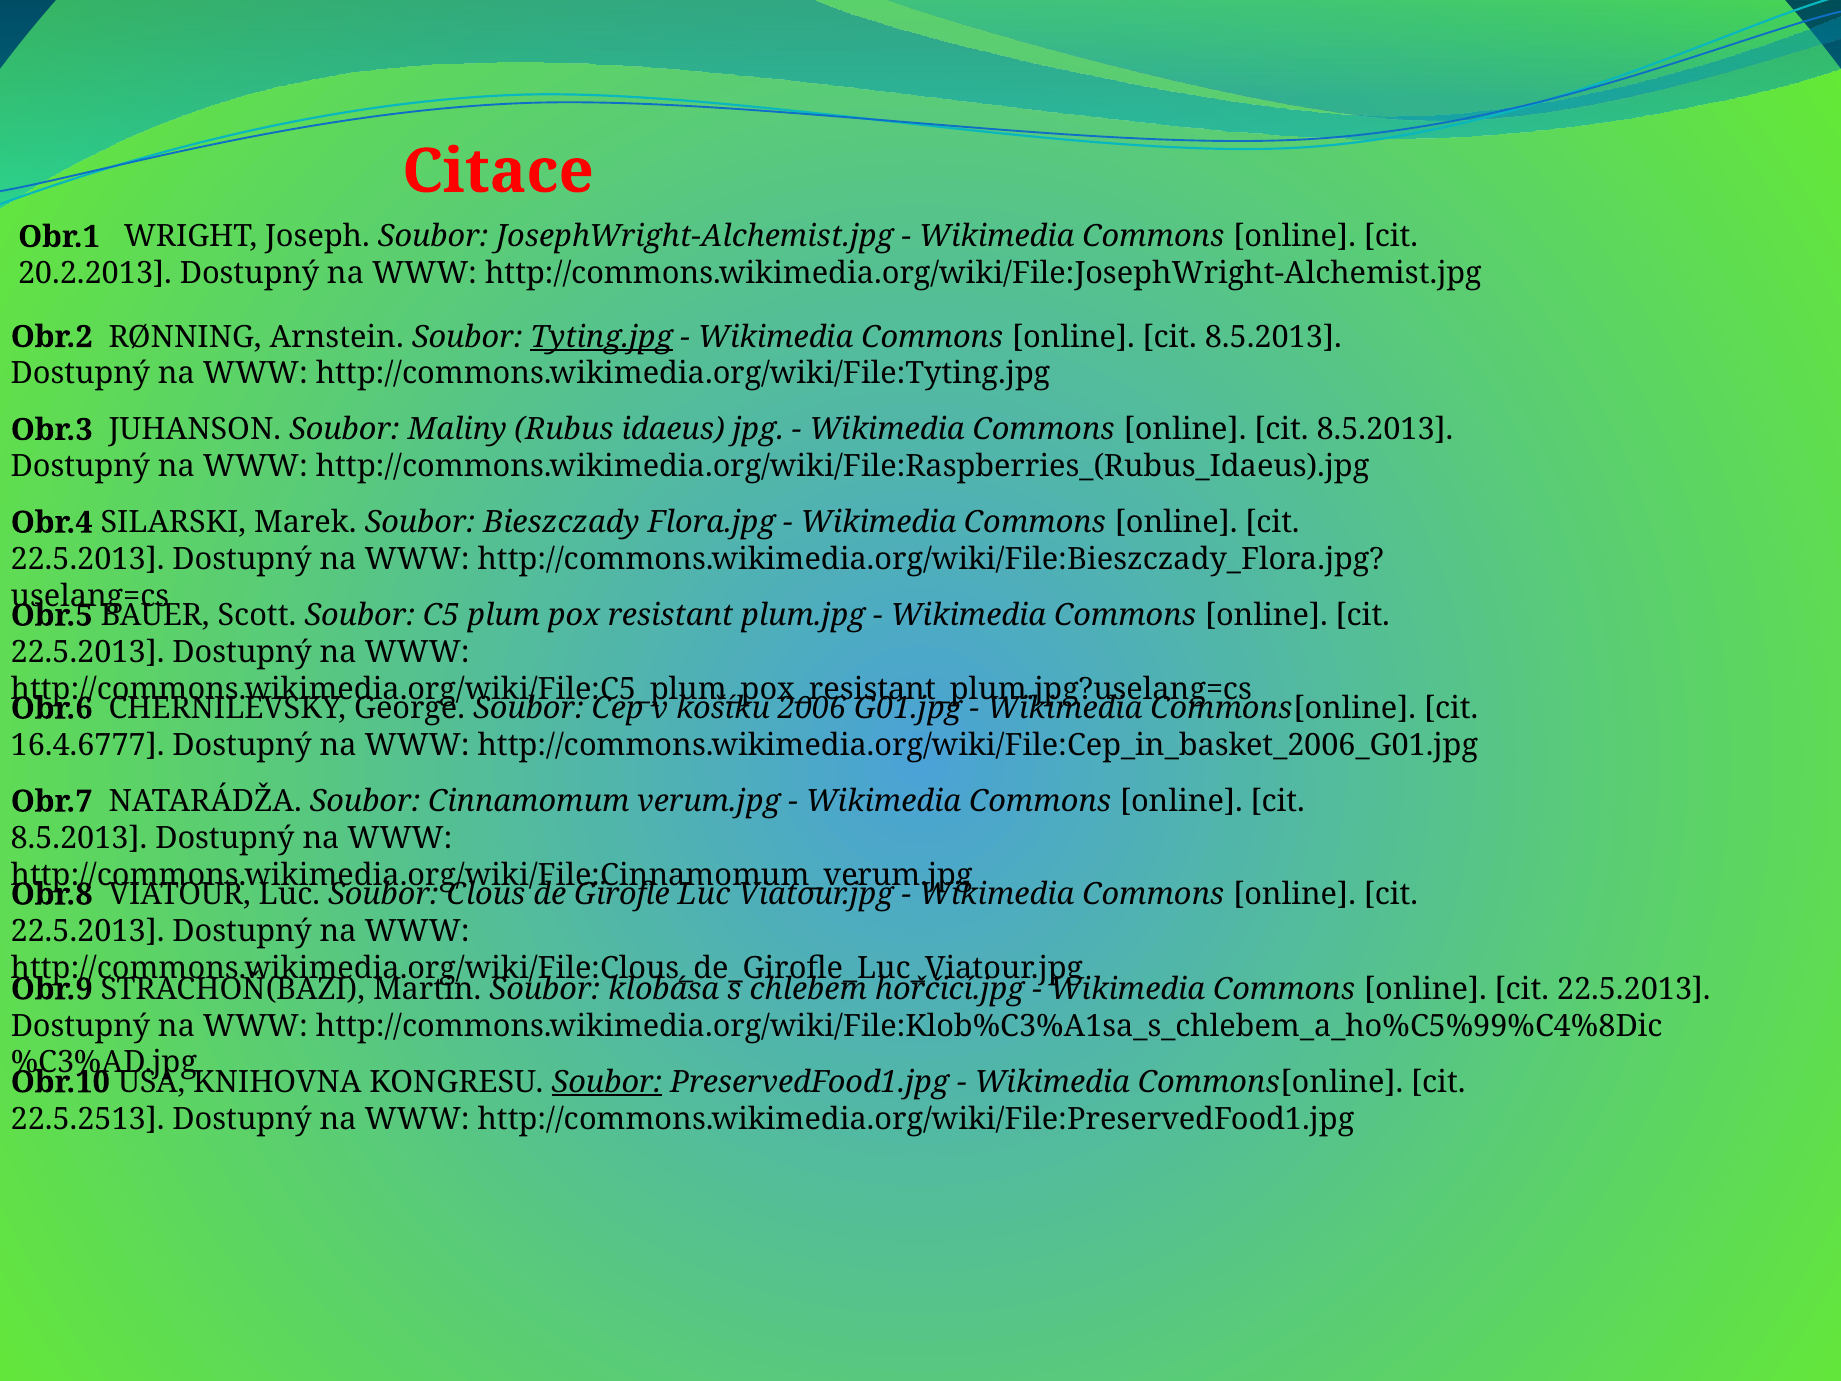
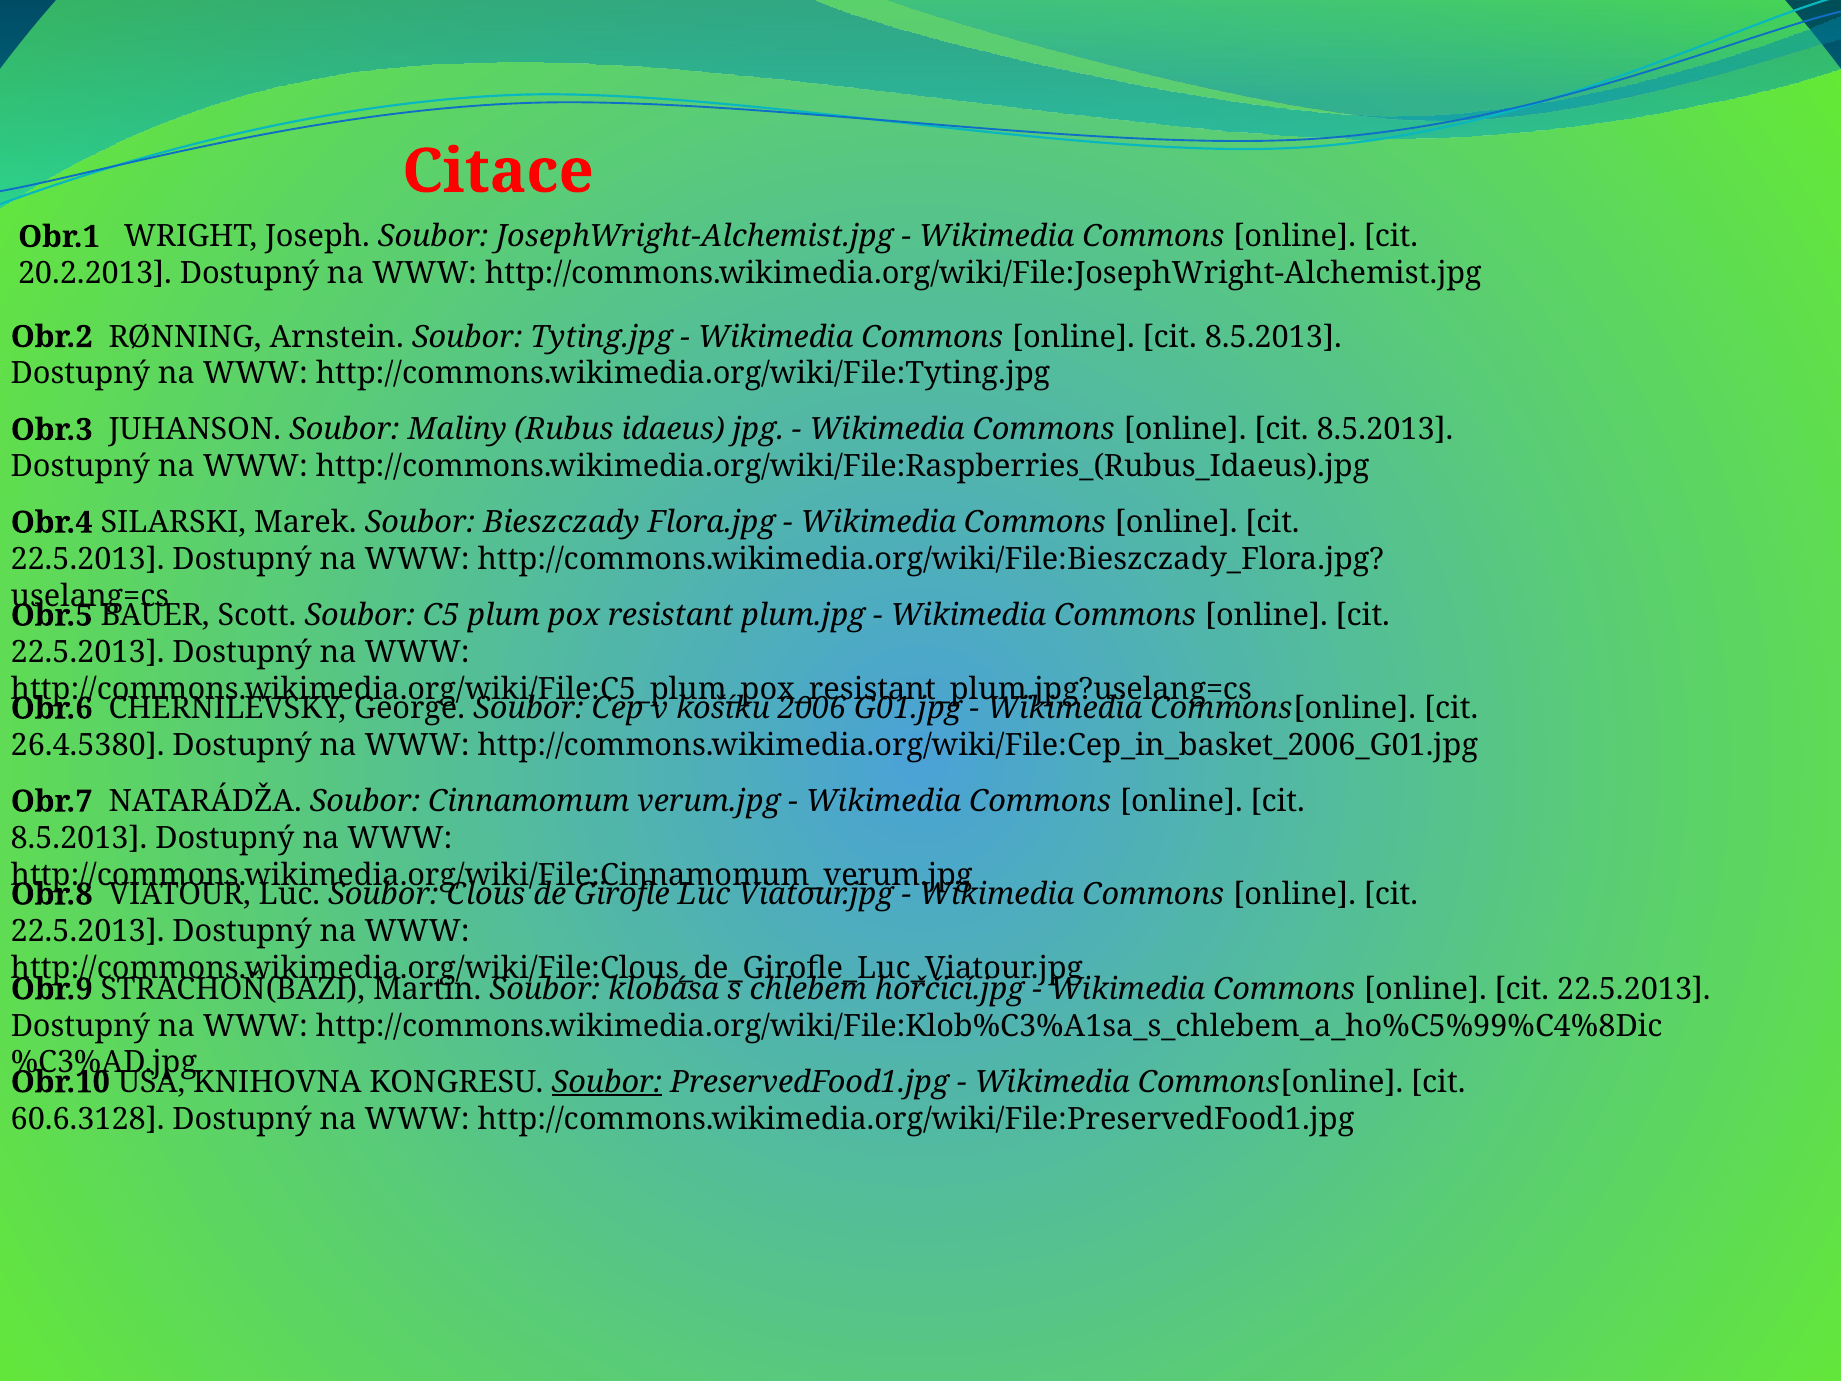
Tyting.jpg underline: present -> none (602, 337)
16.4.6777: 16.4.6777 -> 26.4.5380 (88, 745)
22.5.2513: 22.5.2513 -> 60.6.3128 (88, 1119)
